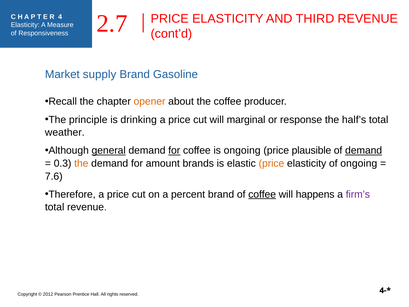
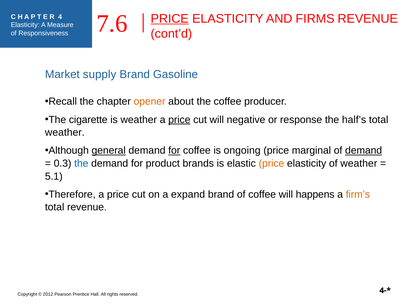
2.7: 2.7 -> 7.6 (112, 23)
PRICE underline: none -> present (170, 19)
THIRD: THIRD -> FIRMS (315, 19)
principle: principle -> cigarette (88, 120)
is drinking: drinking -> weather (139, 120)
price underline: none -> present (179, 120)
marginal: marginal -> negative (246, 120)
plausible: plausible -> marginal (311, 150)
the colour: orange -> blue (81, 163)
amount: amount -> product (163, 163)
of ongoing: ongoing -> weather (359, 163)
7.6: 7.6 -> 5.1 (54, 176)
percent: percent -> expand (188, 194)
coffee underline: present -> none (262, 194)
firm’s colour: purple -> orange (358, 194)
